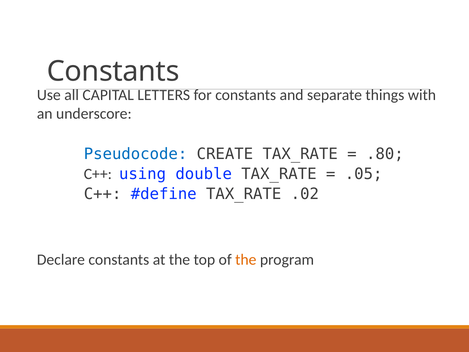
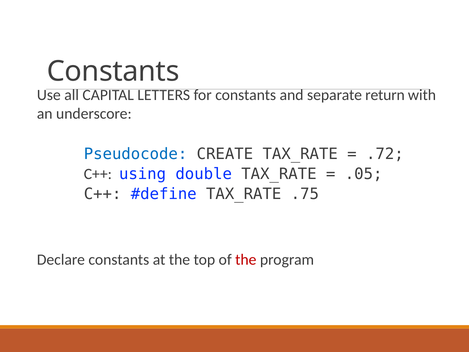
things: things -> return (385, 95)
.80: .80 -> .72 (385, 154)
.02: .02 -> .75 (305, 194)
the colour: orange -> red (246, 259)
